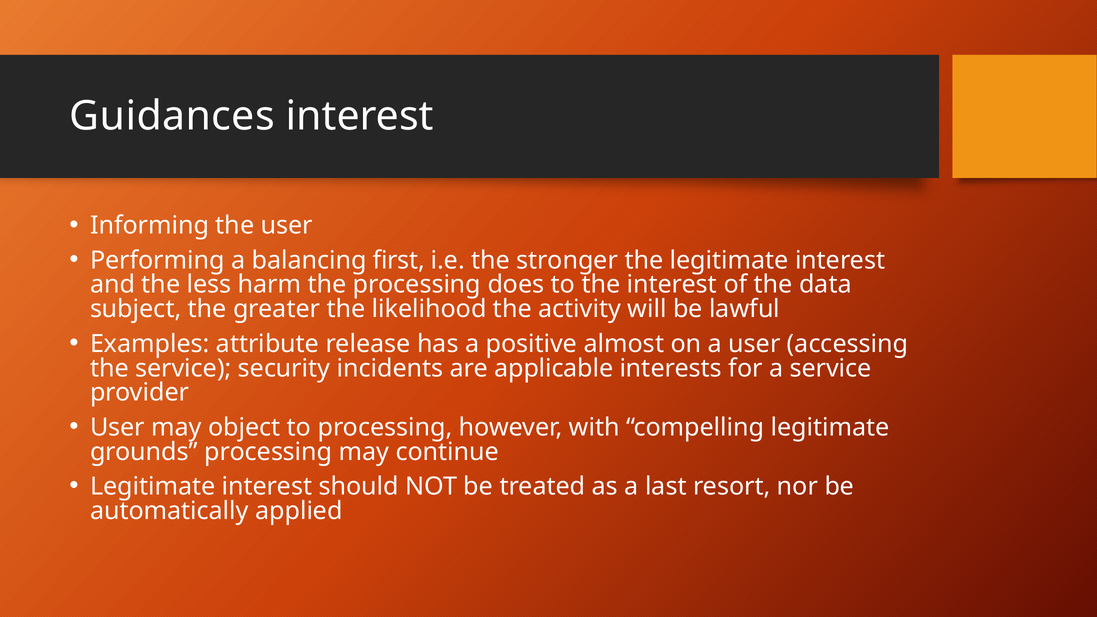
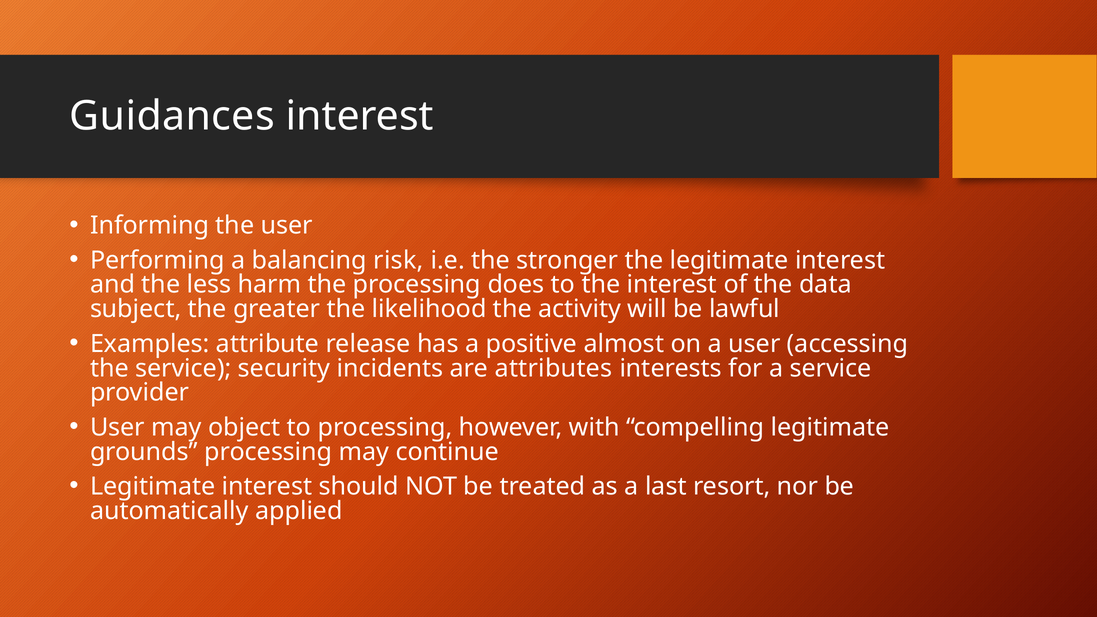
first: first -> risk (398, 260)
applicable: applicable -> attributes (554, 368)
